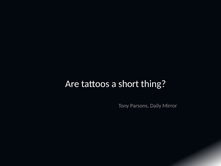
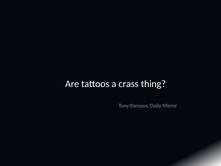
short: short -> crass (129, 84)
